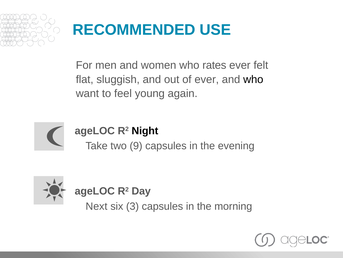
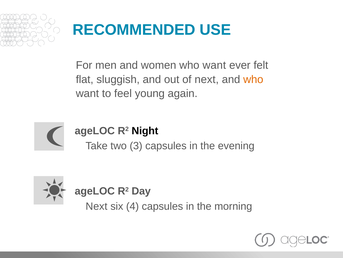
women who rates: rates -> want (214, 65)
of ever: ever -> next (207, 79)
who colour: black -> orange (253, 79)
9: 9 -> 3 (136, 146)
3: 3 -> 4 (133, 206)
